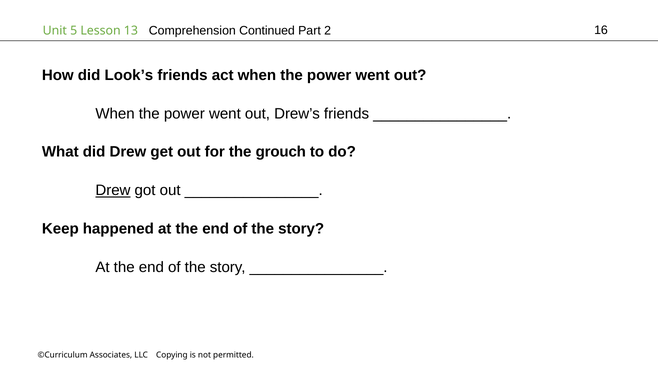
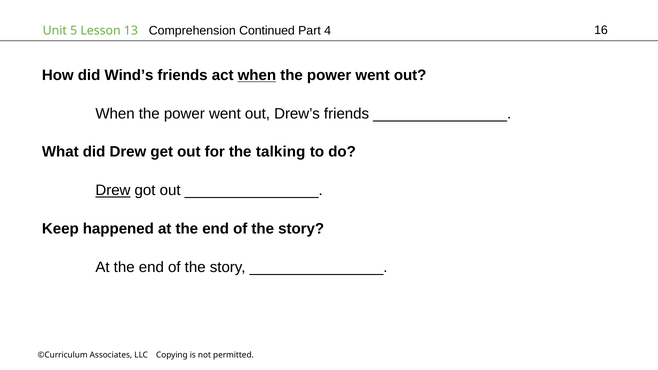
2: 2 -> 4 (328, 31)
Look’s: Look’s -> Wind’s (129, 75)
when underline: none -> present (257, 75)
grouch: grouch -> talking (281, 152)
